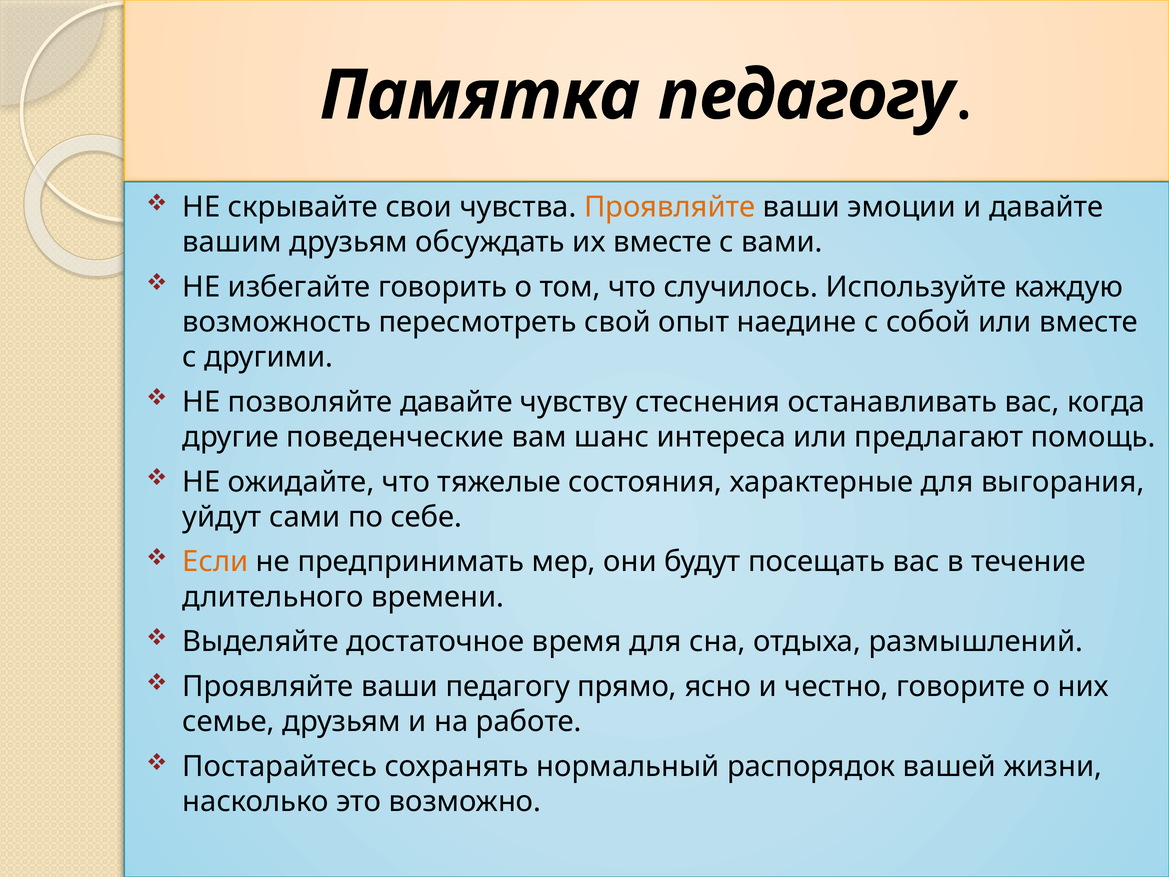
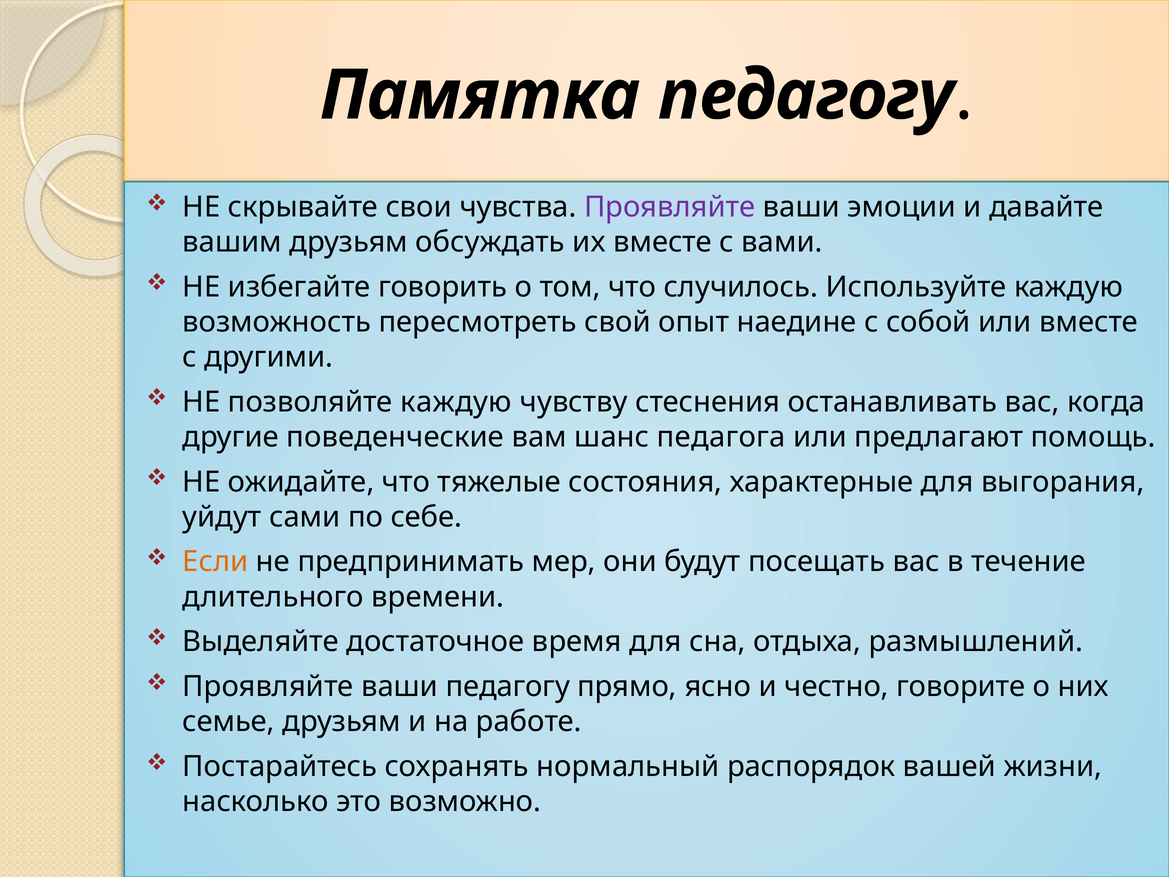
Проявляйте colour: orange -> purple (670, 207)
позволяйте давайте: давайте -> каждую (456, 402)
интереса: интереса -> педагога (721, 437)
